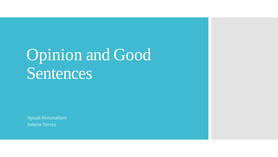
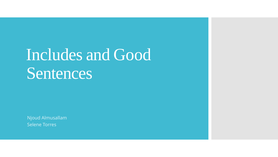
Opinion: Opinion -> Includes (55, 55)
